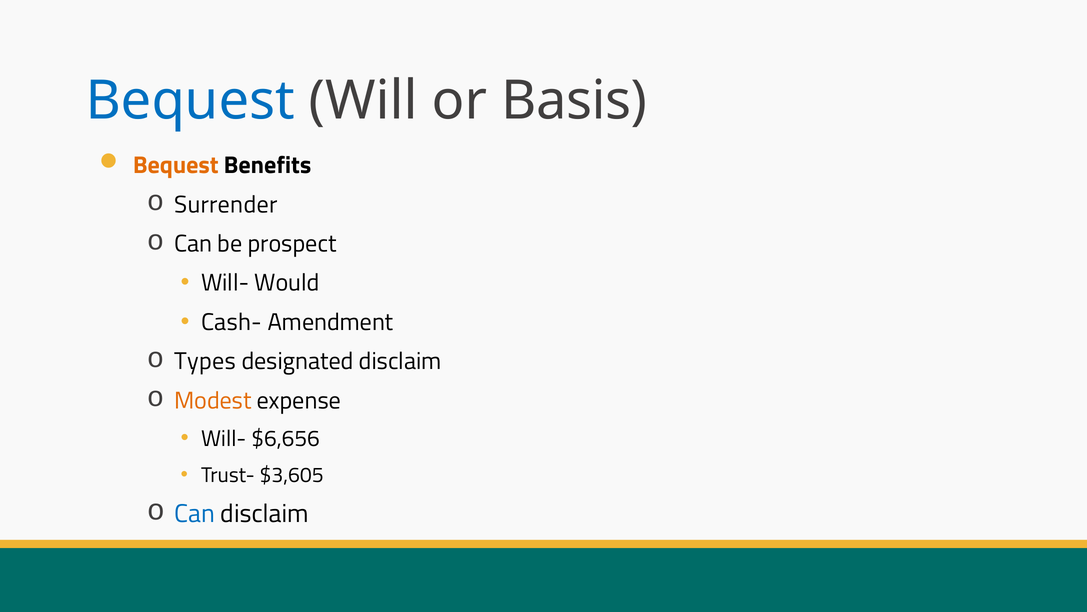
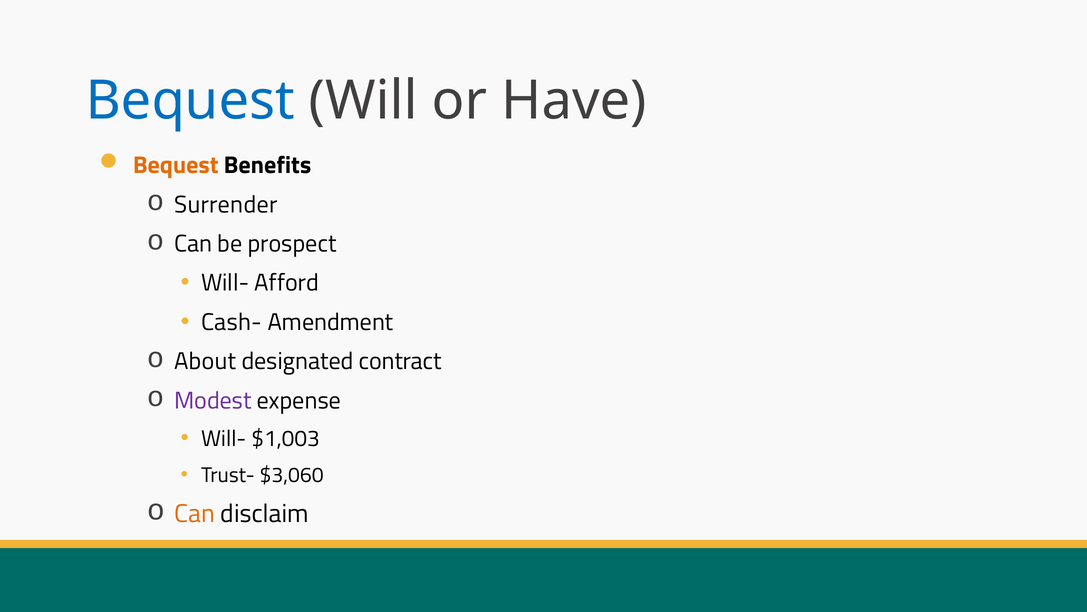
Basis: Basis -> Have (574, 101)
Would: Would -> Afford (287, 283)
Types: Types -> About (205, 361)
designated disclaim: disclaim -> contract (400, 361)
Modest colour: orange -> purple (213, 400)
$6,656: $6,656 -> $1,003 (286, 438)
$3,605: $3,605 -> $3,060 (292, 475)
Can colour: blue -> orange (195, 513)
